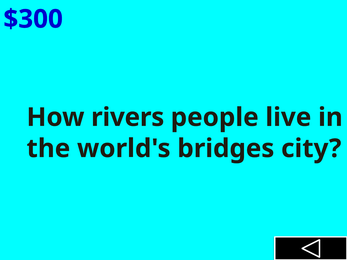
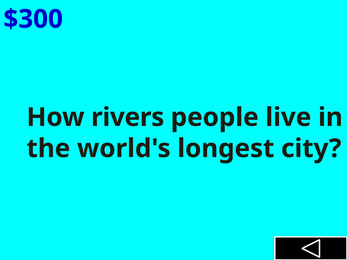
bridges: bridges -> longest (226, 149)
